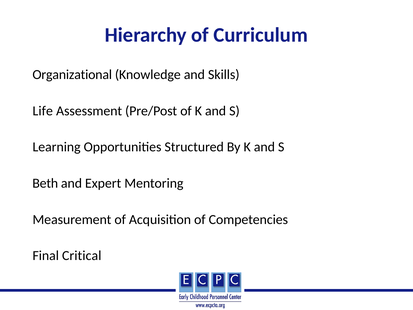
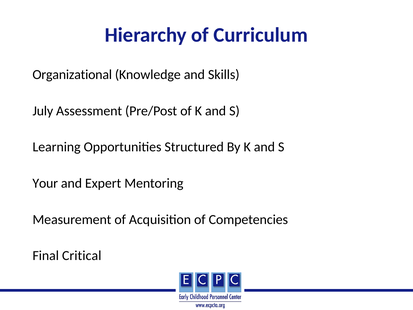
Life: Life -> July (43, 111)
Beth: Beth -> Your (45, 183)
